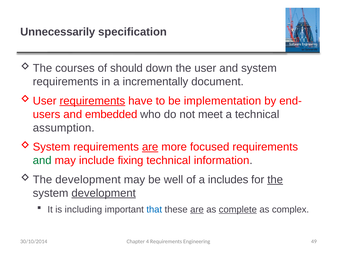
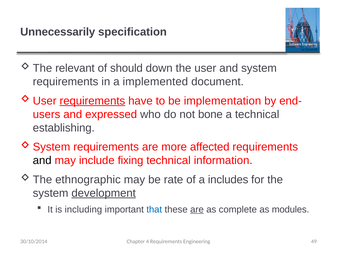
courses: courses -> relevant (75, 68)
incrementally: incrementally -> implemented (155, 82)
embedded: embedded -> expressed (111, 114)
meet: meet -> bone (210, 114)
assumption: assumption -> establishing (64, 128)
are underline: present -> none (150, 147)
focused: focused -> affected (210, 147)
and colour: green -> black (42, 160)
development: development -> ethnographic (88, 179)
well: well -> rate (174, 179)
the underline: present -> none (275, 179)
complete underline: present -> none (238, 209)
complex: complex -> modules (290, 209)
